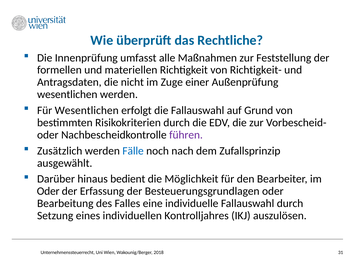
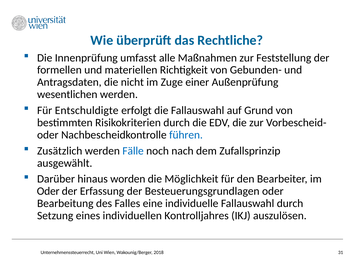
Richtigkeit-: Richtigkeit- -> Gebunden- (256, 70)
Für Wesentlichen: Wesentlichen -> Entschuldigte (87, 111)
führen colour: purple -> blue (186, 135)
bedient: bedient -> worden (128, 179)
